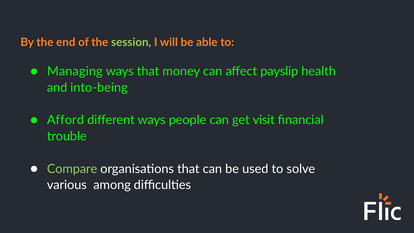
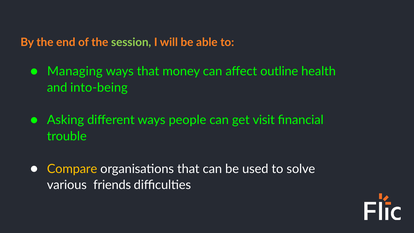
payslip: payslip -> outline (279, 71)
Afford: Afford -> Asking (65, 120)
Compare colour: light green -> yellow (72, 169)
among: among -> friends (112, 185)
